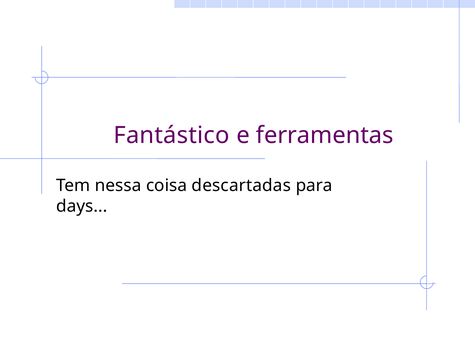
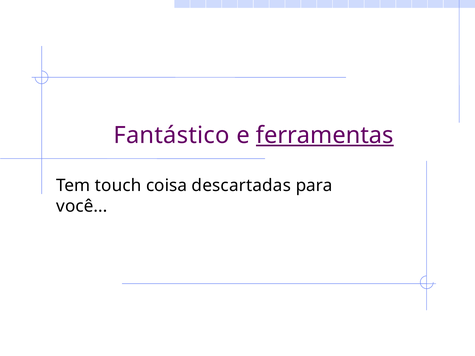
ferramentas underline: none -> present (325, 135)
nessa: nessa -> touch (118, 186)
days: days -> você (82, 206)
